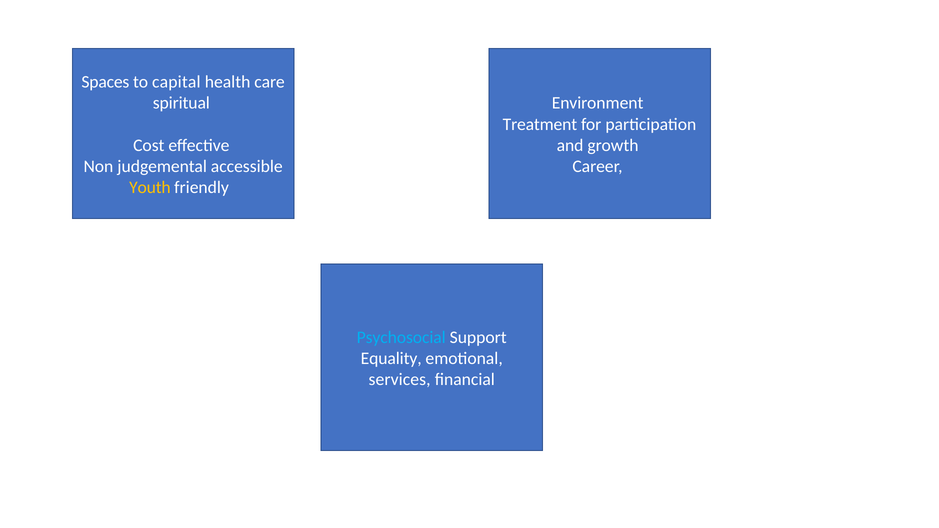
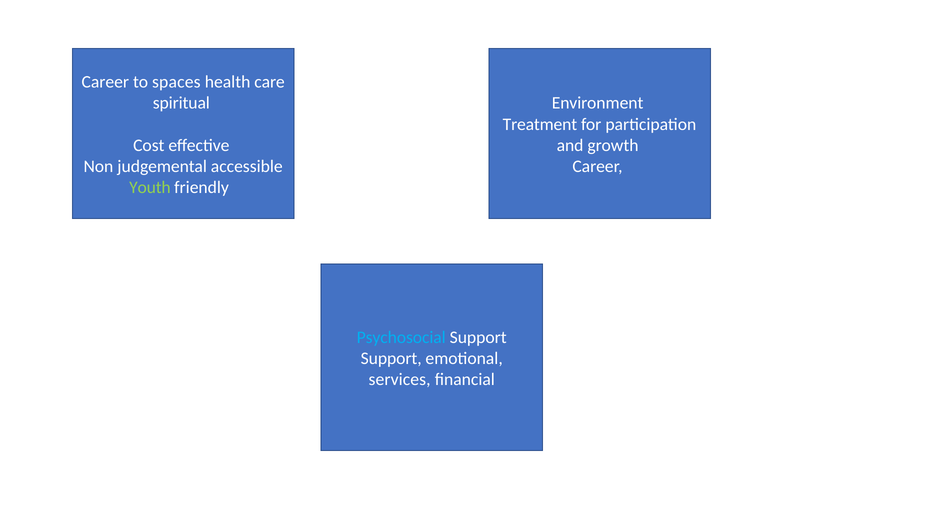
Spaces: Spaces -> Career (105, 82)
capital: capital -> spaces (176, 82)
Youth colour: yellow -> light green (150, 188)
Equality: Equality -> Support (391, 359)
